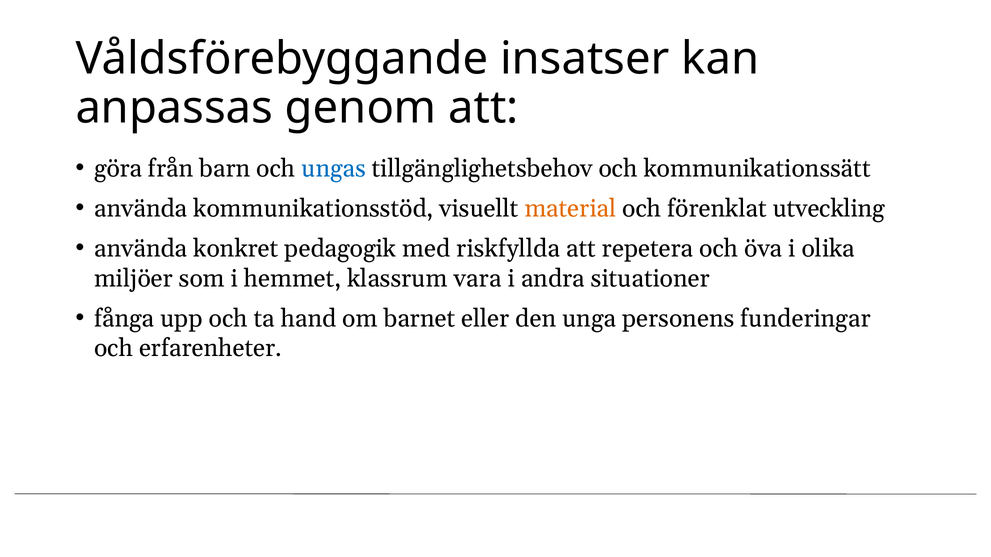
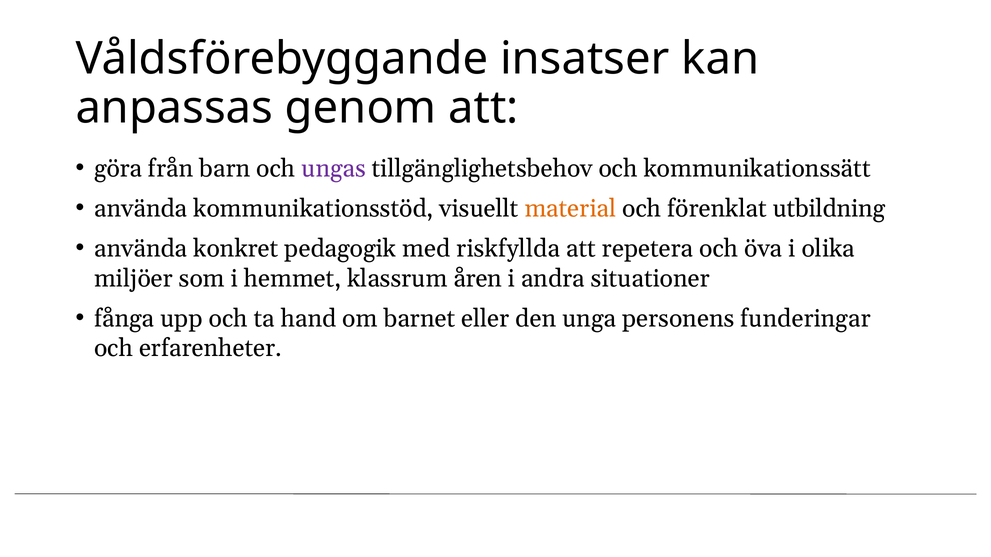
ungas colour: blue -> purple (334, 169)
utveckling: utveckling -> utbildning (829, 209)
vara: vara -> åren (478, 279)
